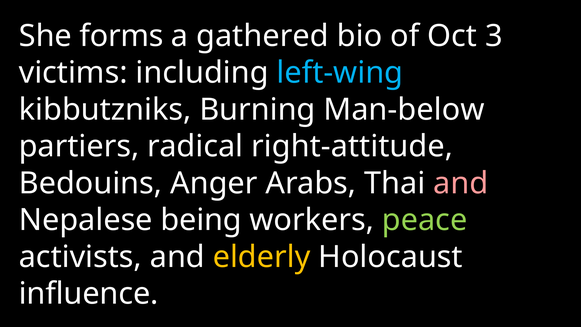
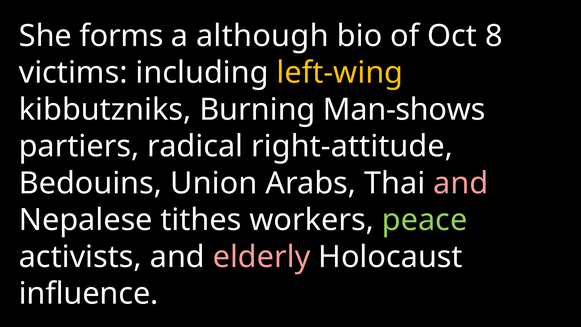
gathered: gathered -> although (262, 36)
3: 3 -> 8 (494, 36)
left-wing colour: light blue -> yellow (340, 73)
Man-below: Man-below -> Man-shows (404, 110)
Anger: Anger -> Union (214, 183)
being: being -> tithes (201, 220)
elderly colour: yellow -> pink (262, 257)
